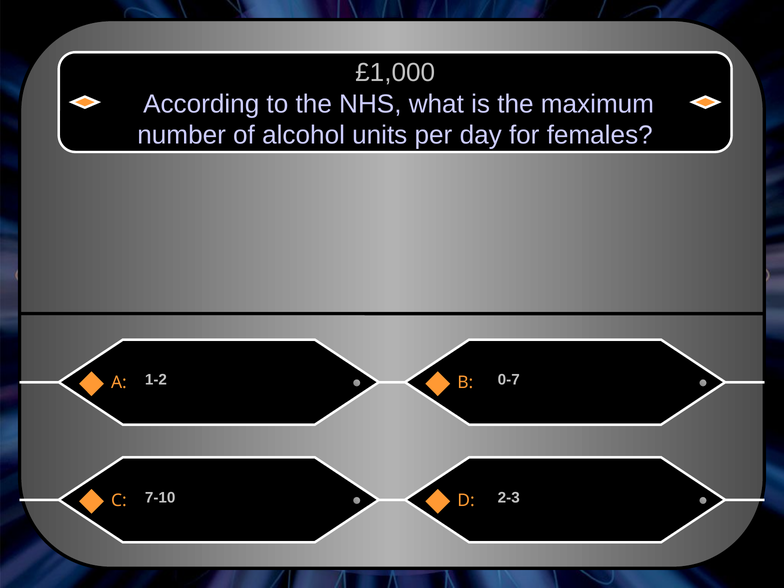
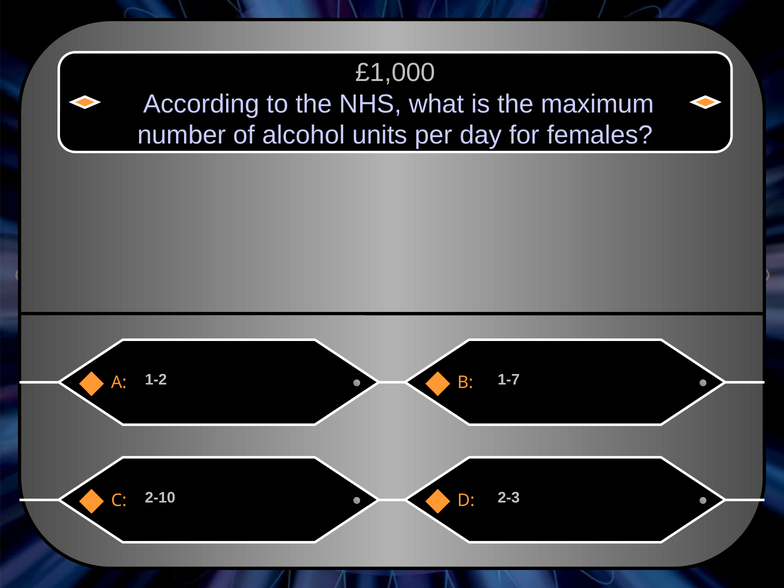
0-7: 0-7 -> 1-7 (509, 380)
7-10: 7-10 -> 2-10 (160, 498)
